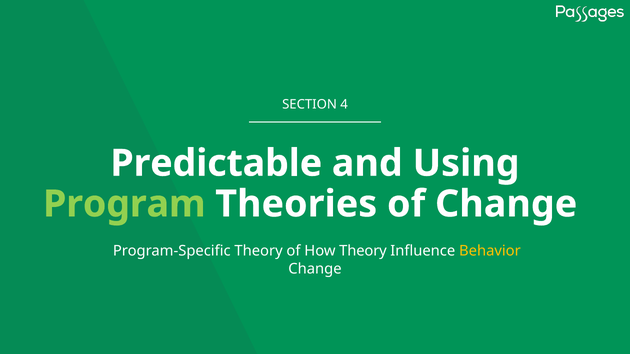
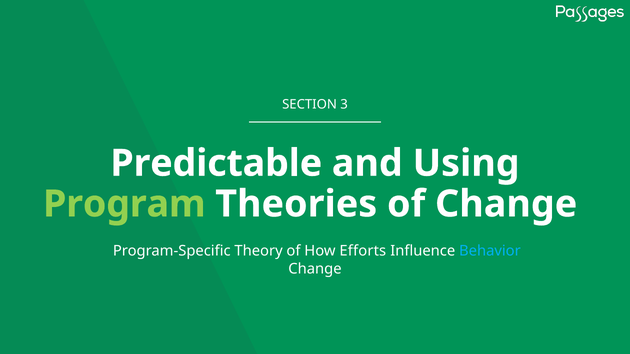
4: 4 -> 3 (344, 104)
How Theory: Theory -> Efforts (363, 251)
Behavior colour: yellow -> light blue (490, 251)
